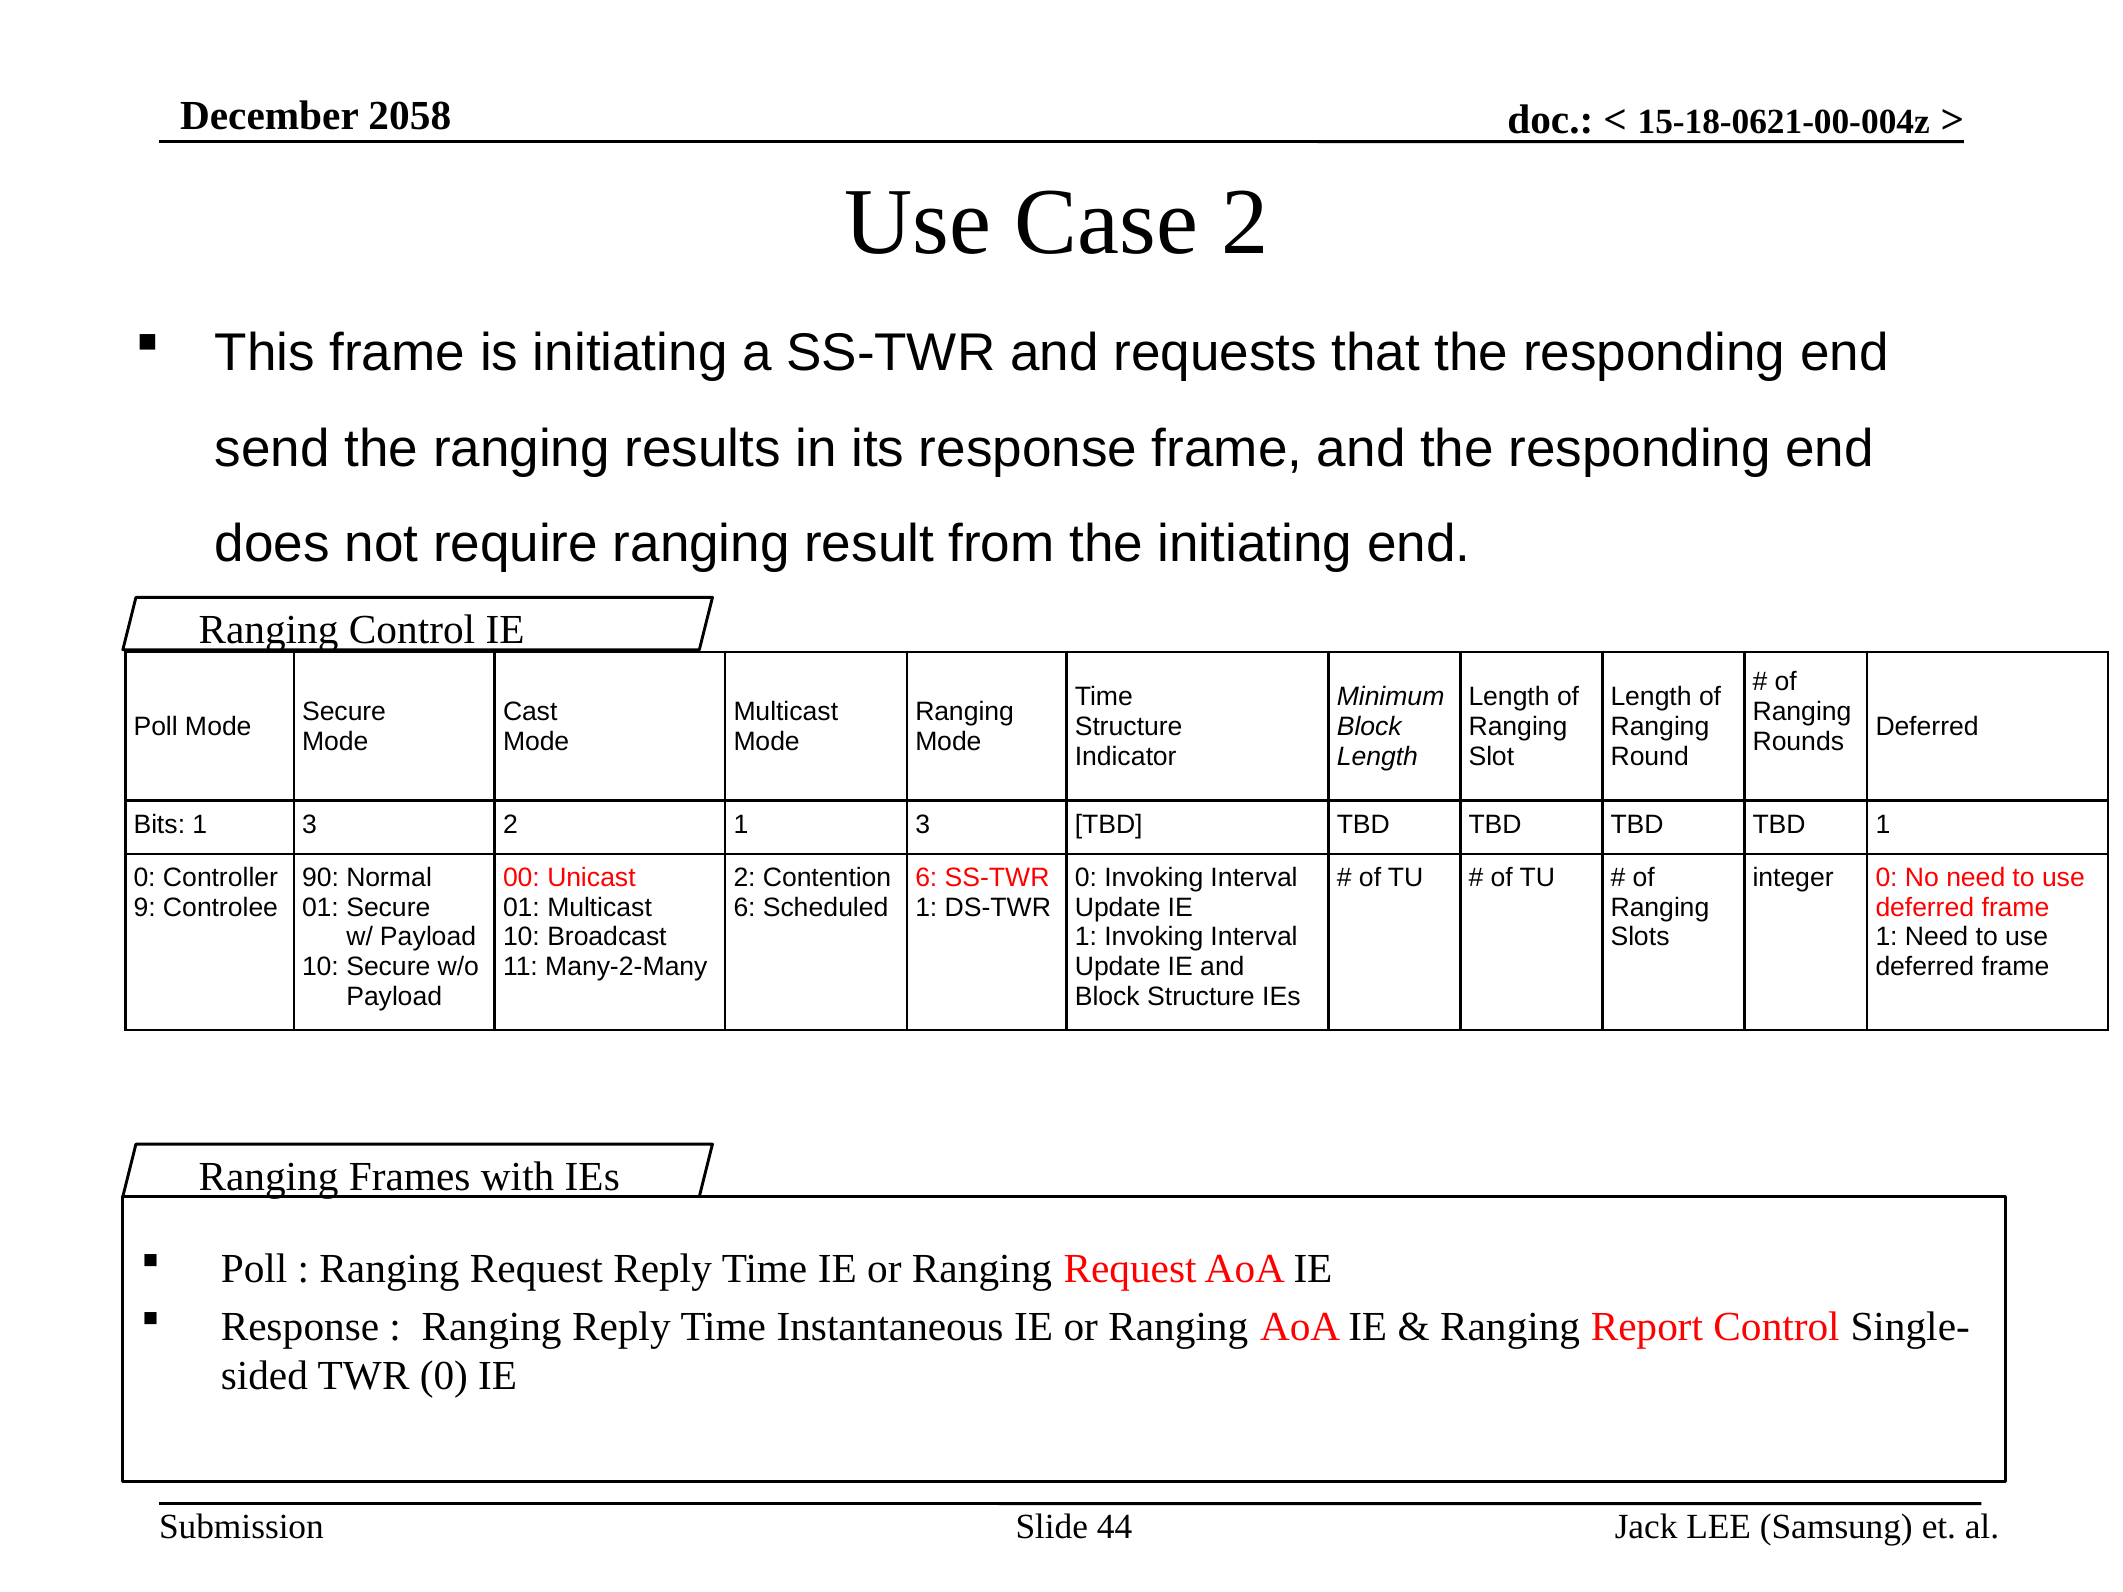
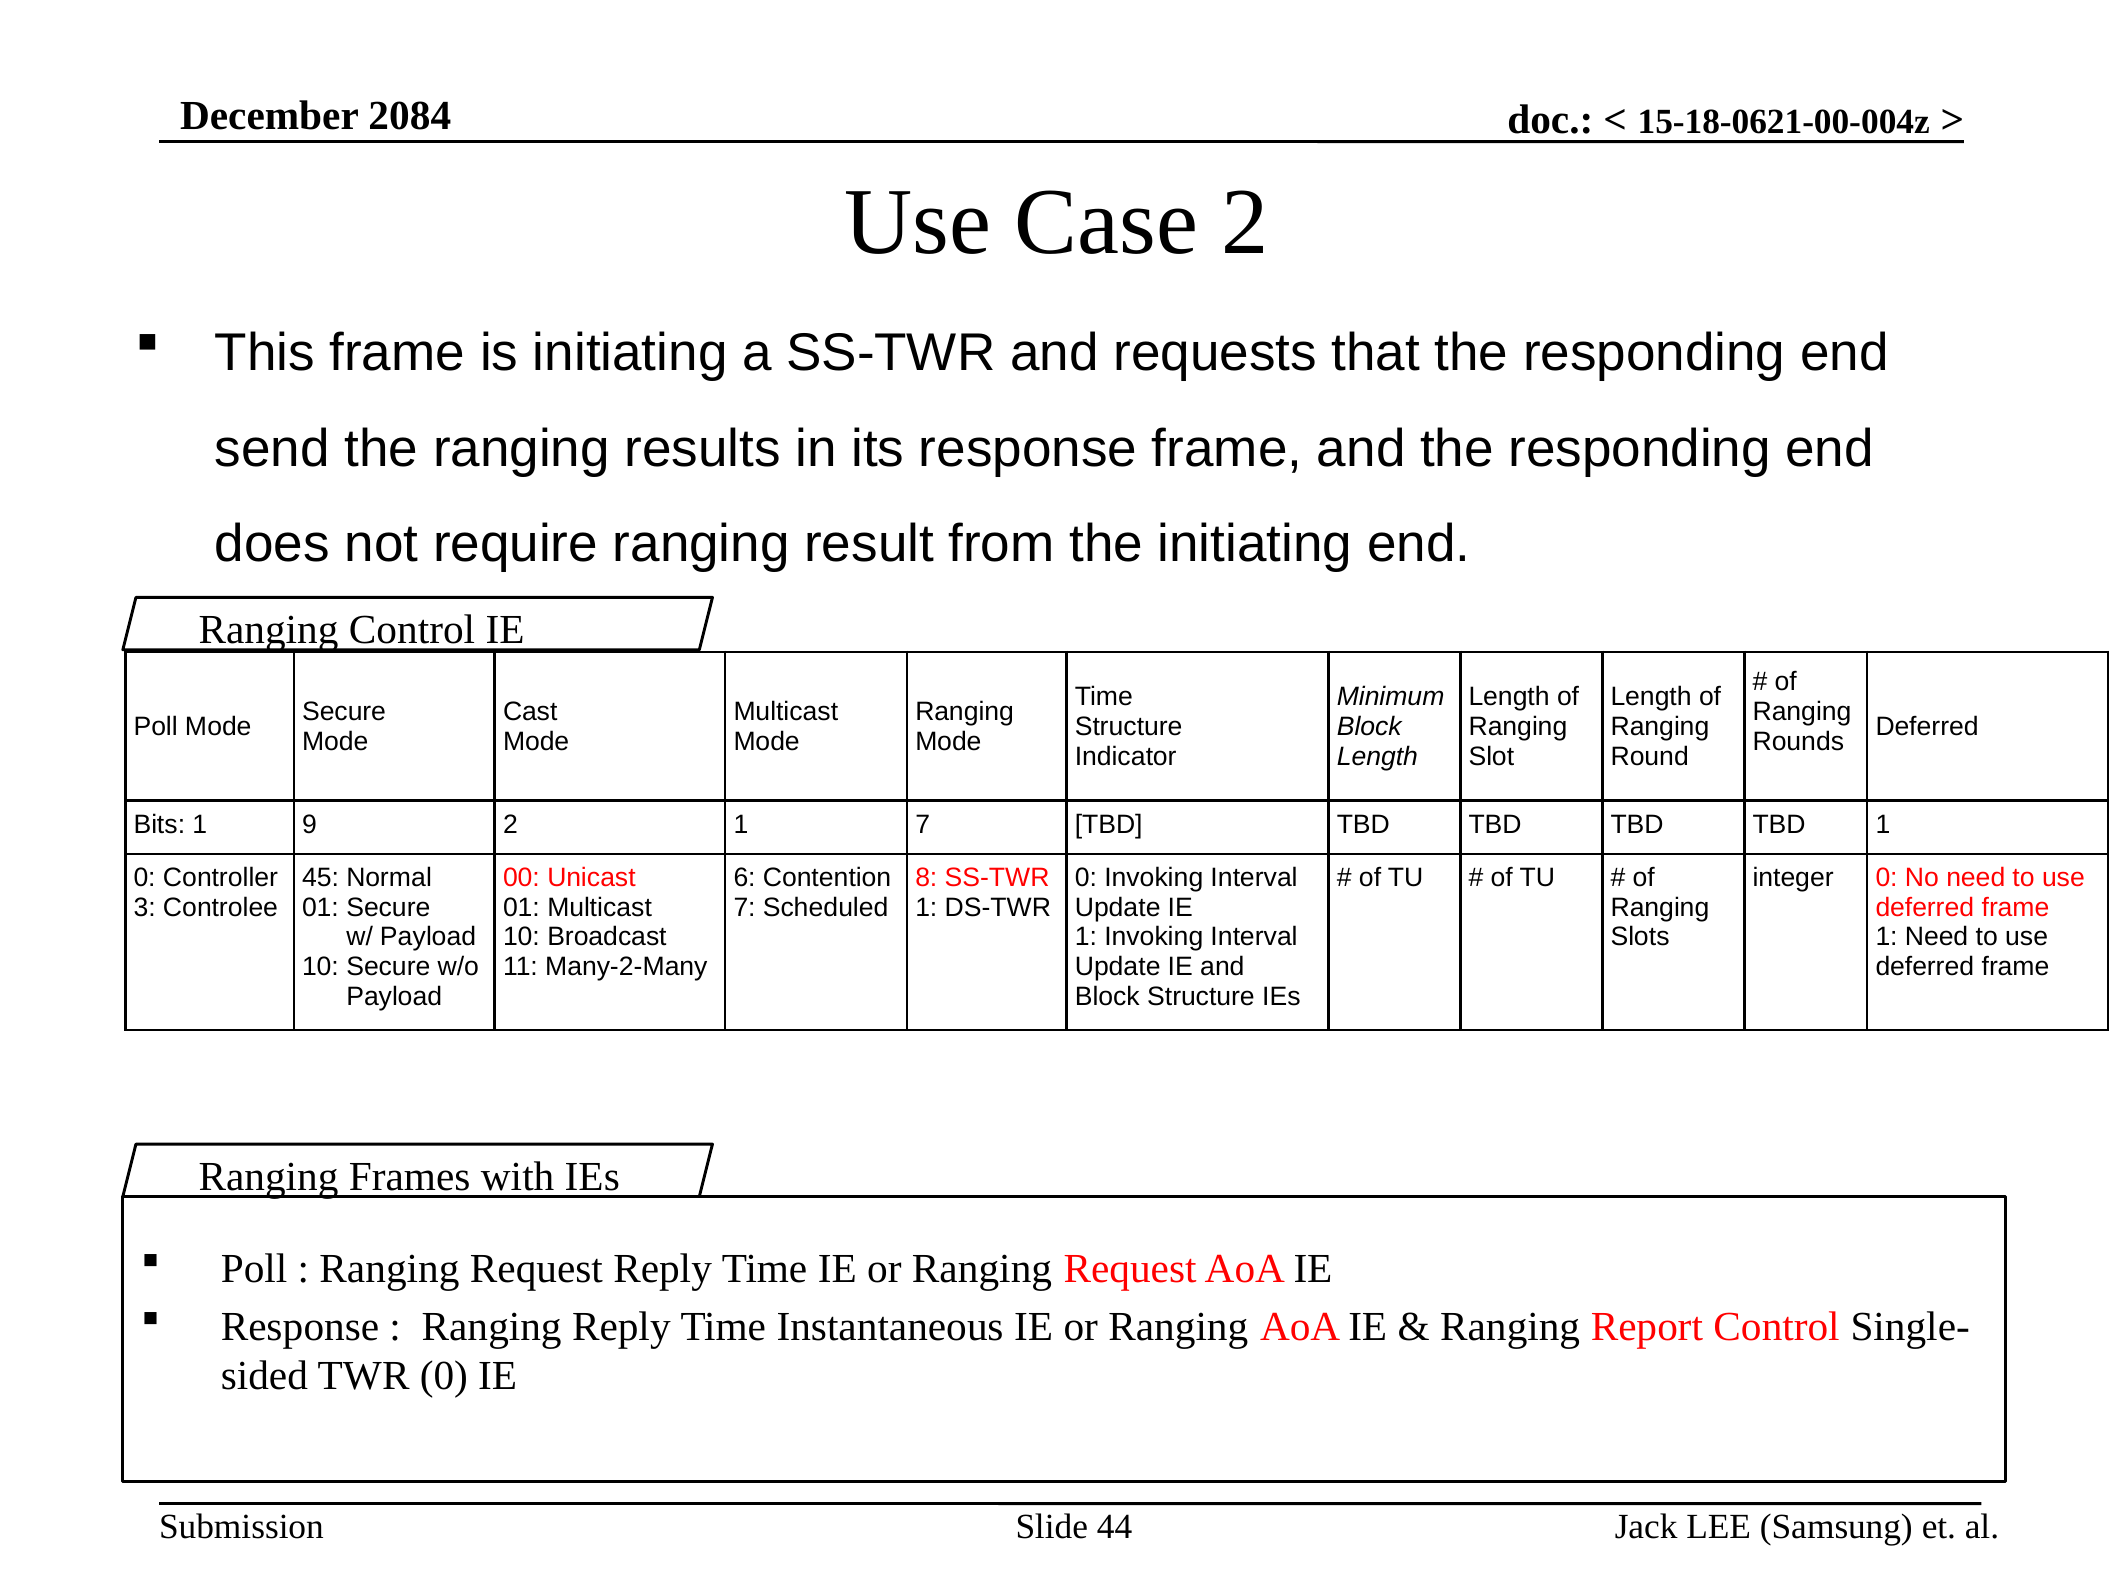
2058: 2058 -> 2084 (410, 116)
Bits 1 3: 3 -> 9 (310, 824)
2 1 3: 3 -> 7 (923, 824)
90: 90 -> 45 (321, 878)
2: 2 -> 6 (745, 878)
6: 6 -> 8 (926, 878)
9: 9 -> 3 (145, 907)
6: 6 -> 7 (745, 907)
